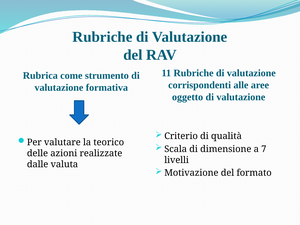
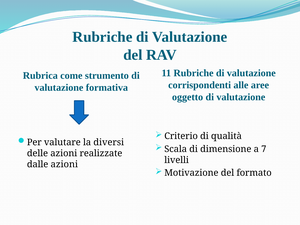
teorico: teorico -> diversi (109, 142)
dalle valuta: valuta -> azioni (64, 164)
